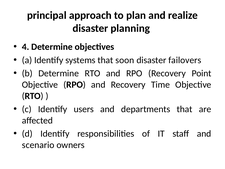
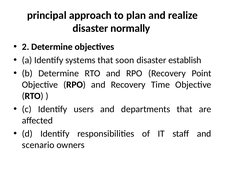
planning: planning -> normally (130, 28)
4: 4 -> 2 (26, 47)
failovers: failovers -> establish (185, 60)
